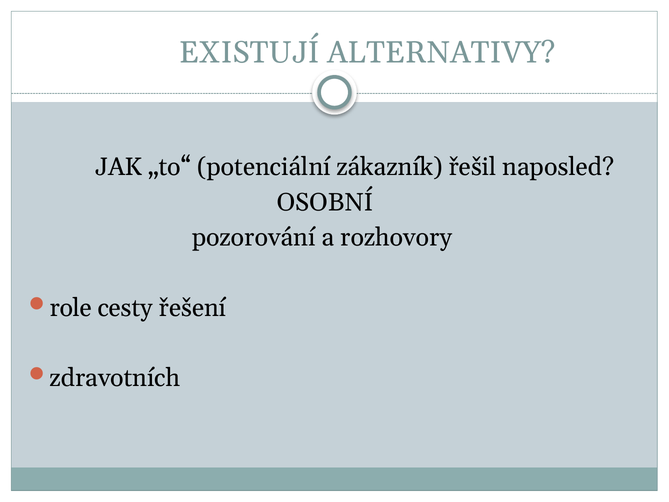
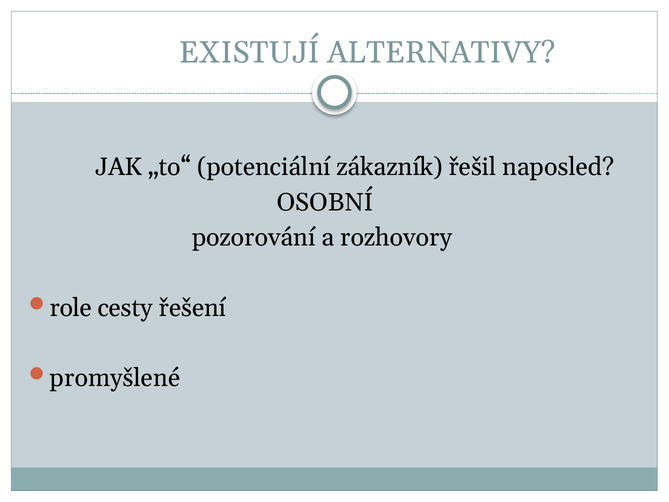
zdravotních: zdravotních -> promyšlené (115, 378)
